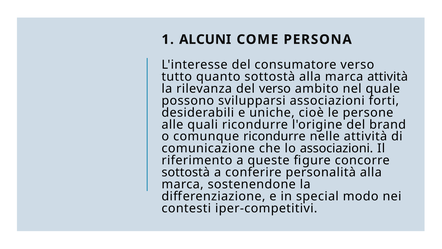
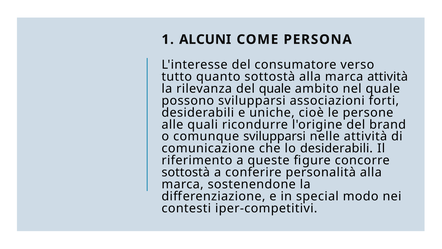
del verso: verso -> quale (275, 89)
comunque ricondurre: ricondurre -> svilupparsi (275, 136)
lo associazioni: associazioni -> desiderabili (336, 148)
